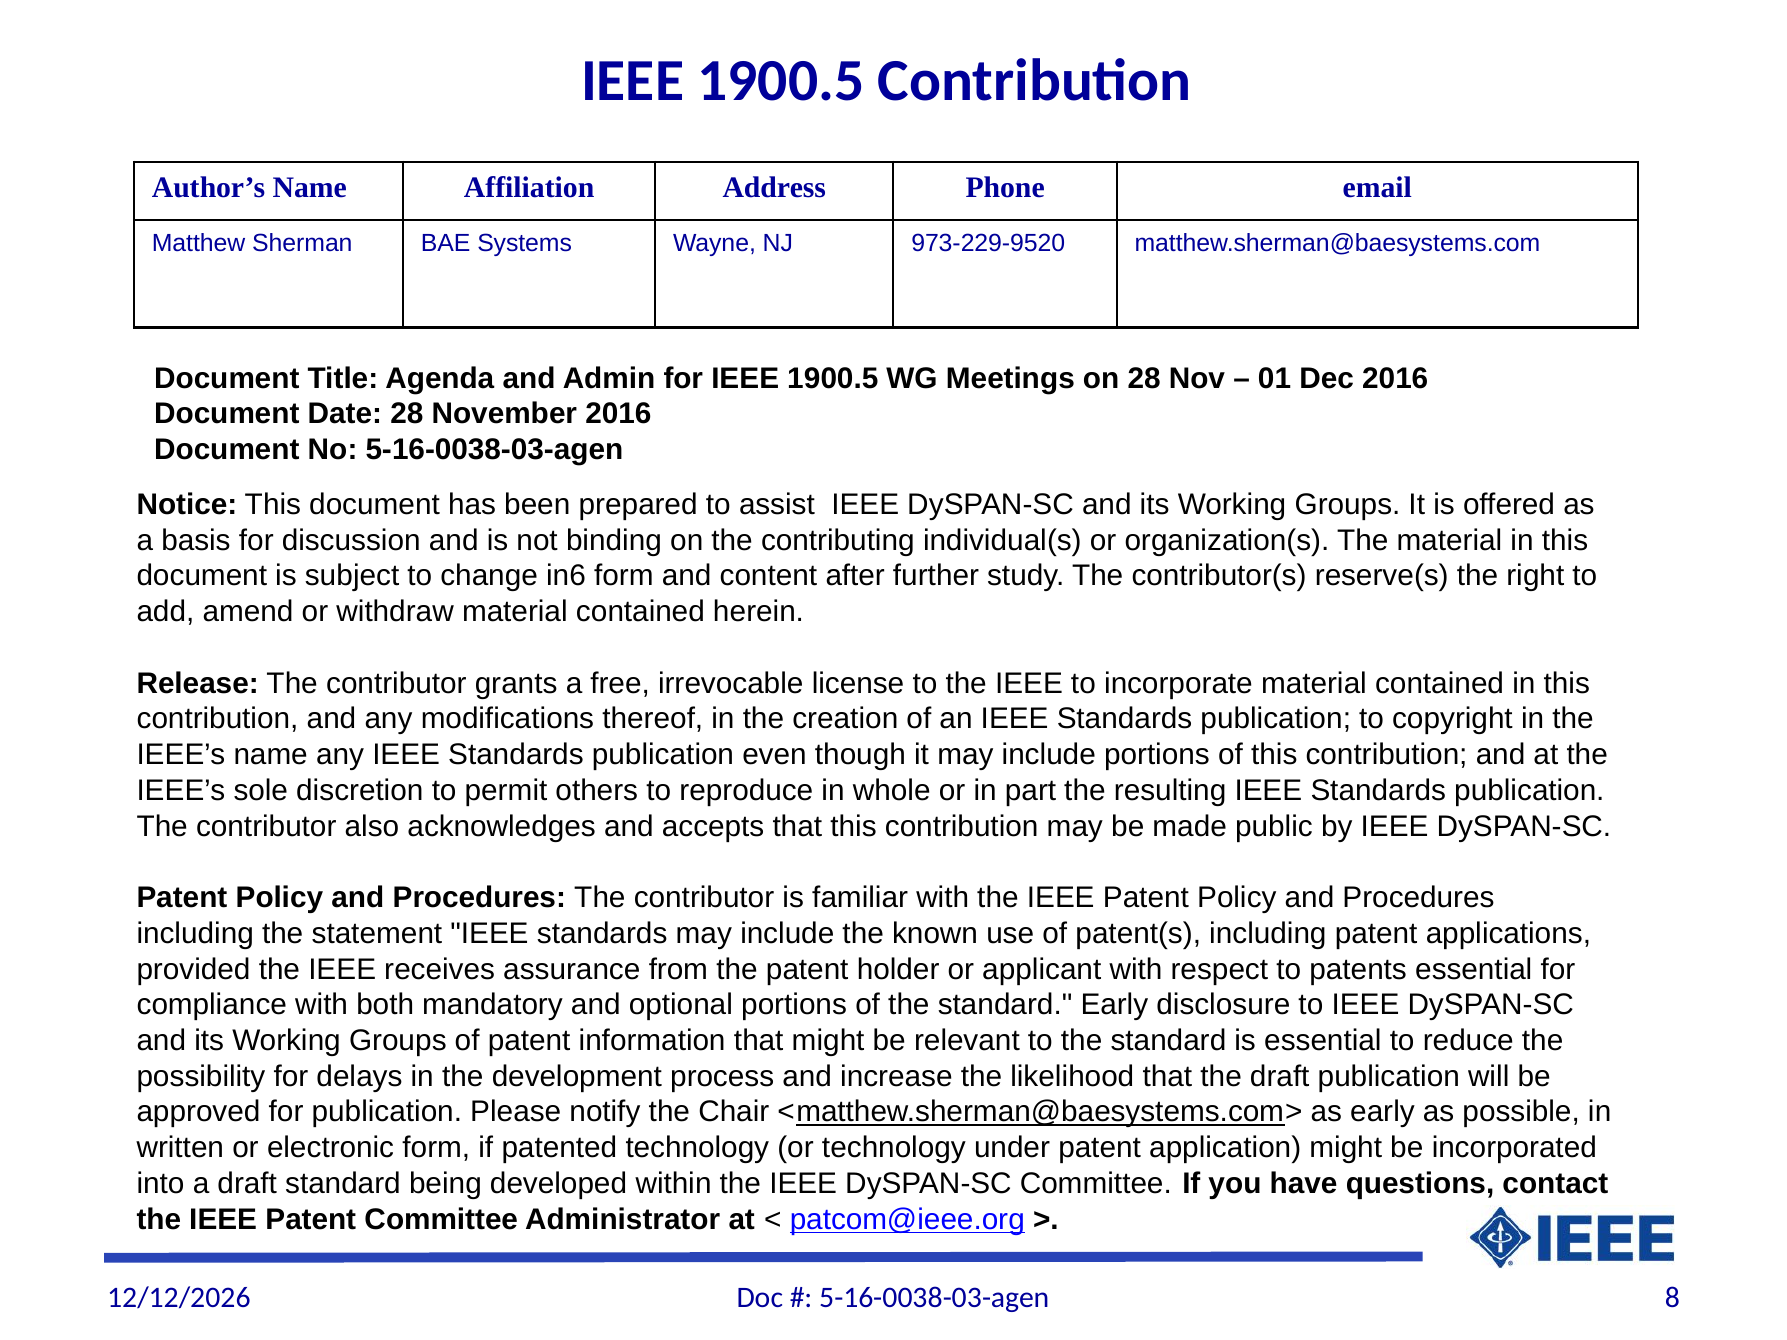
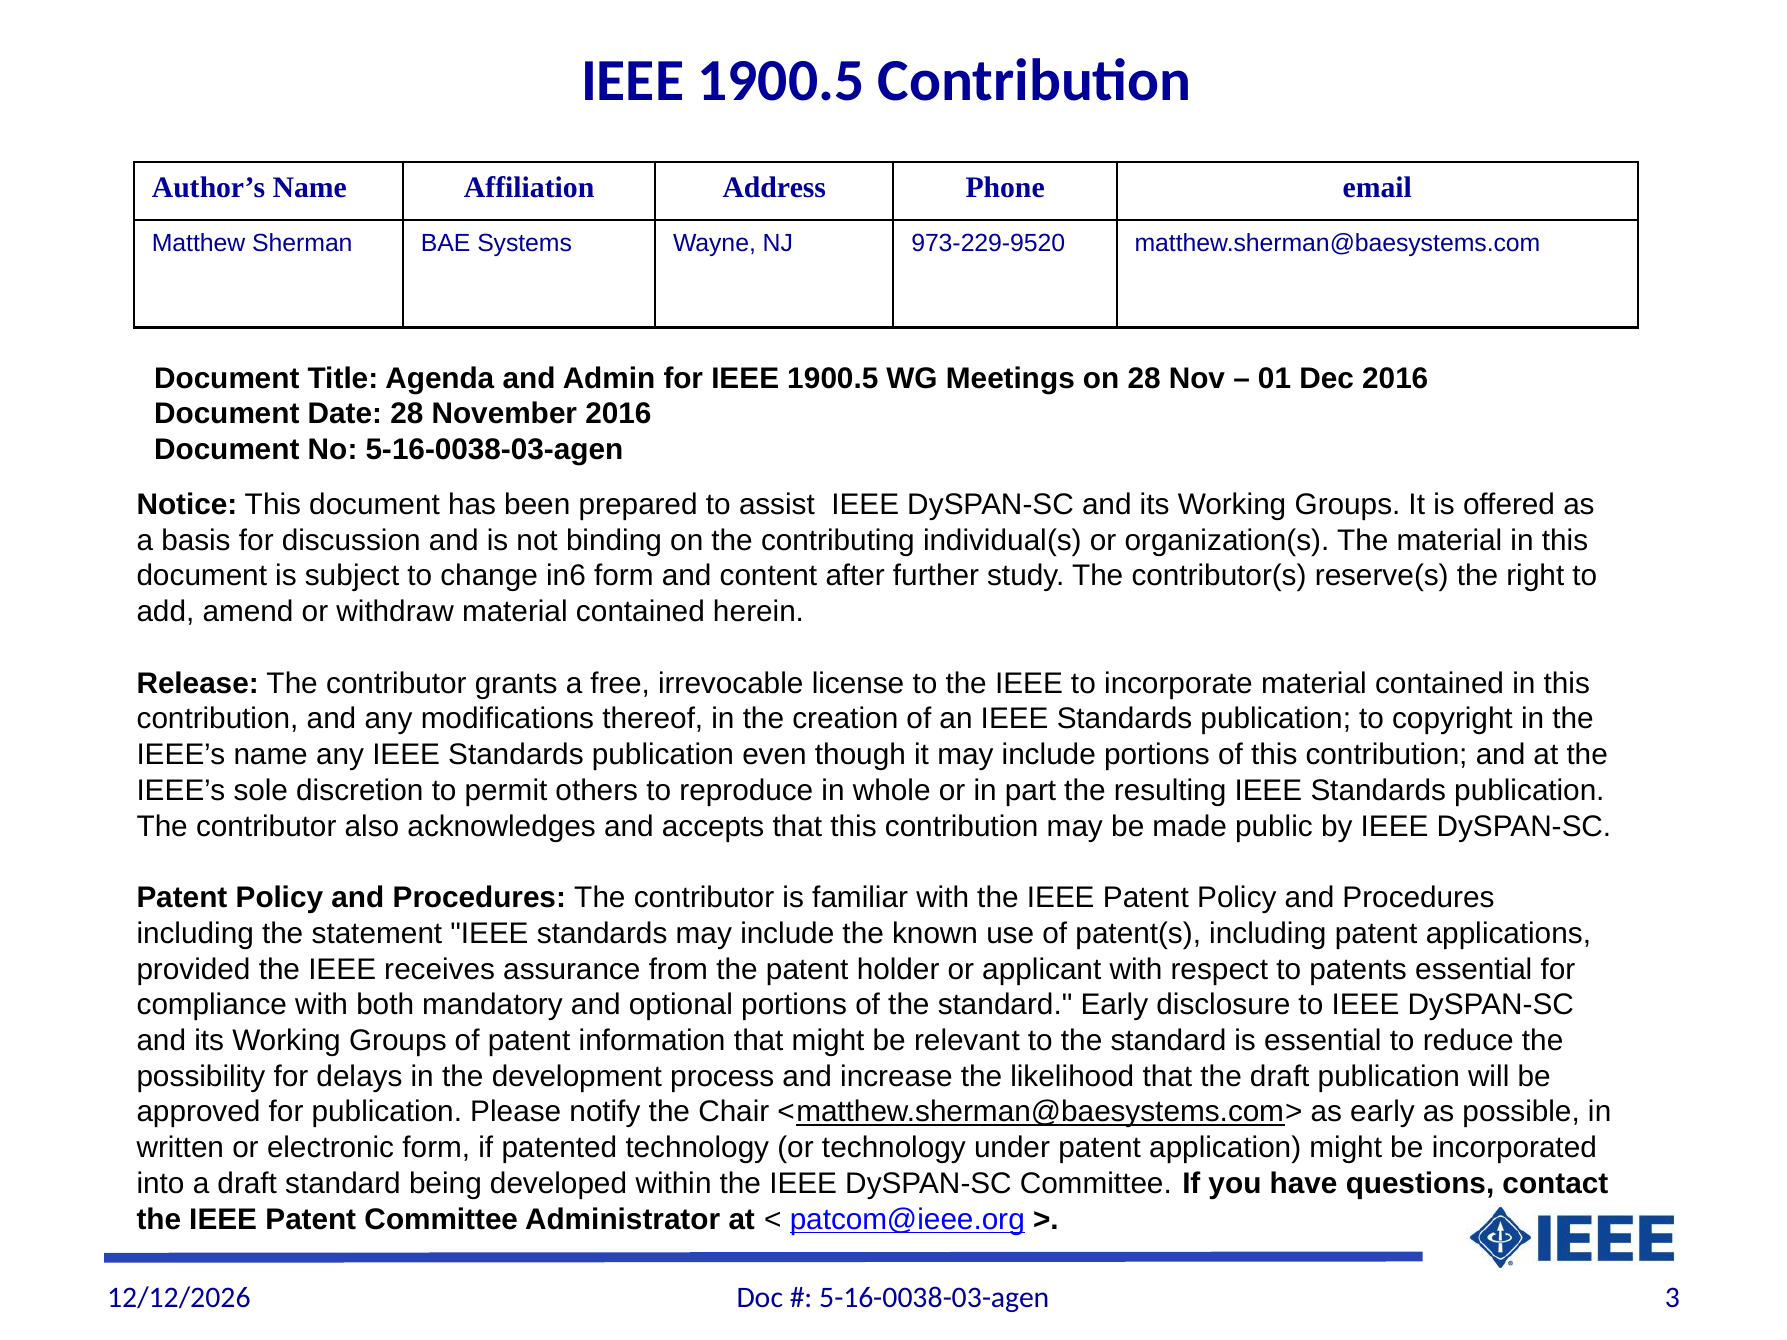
8: 8 -> 3 (1672, 1298)
